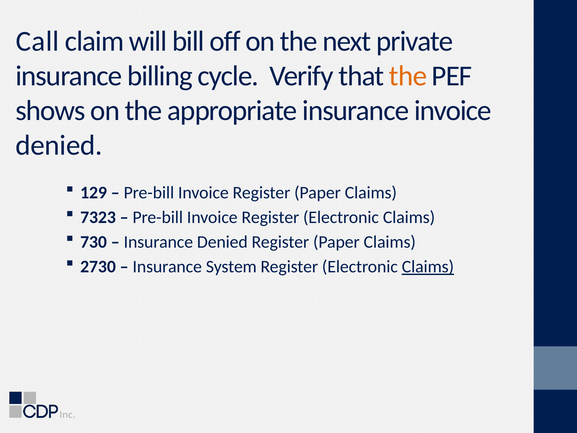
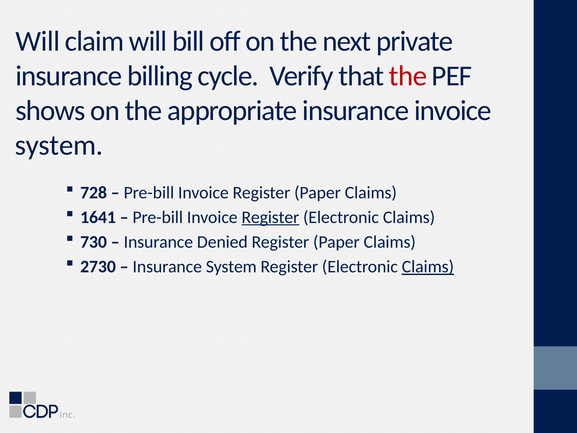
Call: Call -> Will (38, 41)
the colour: orange -> red (408, 76)
denied: denied -> system (59, 145)
129: 129 -> 728 (94, 193)
7323: 7323 -> 1641 (98, 217)
Register underline: none -> present (270, 217)
